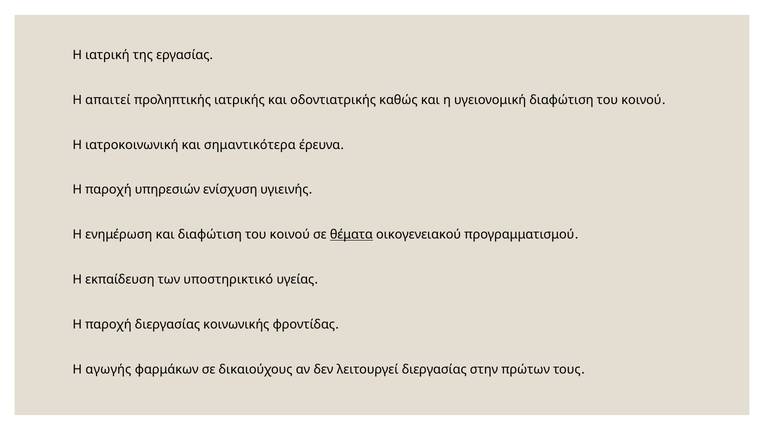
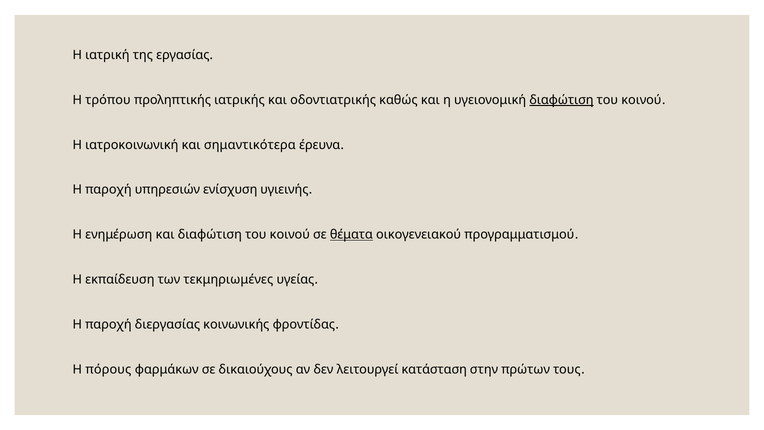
απαιτεί: απαιτεί -> τρόπου (108, 100)
διαφώτιση underline: none -> present (561, 100)
υποστηρικτικό: υποστηρικτικό -> τεκμηριωμένες (228, 279)
αγωγής: αγωγής -> πόρους (108, 369)
λειτουργεί διεργασίας: διεργασίας -> κατάσταση (434, 369)
